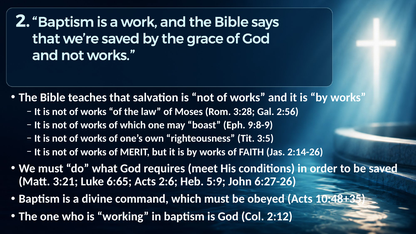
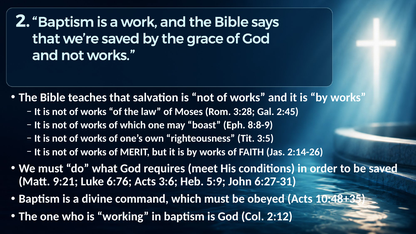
2:56: 2:56 -> 2:45 (288, 112)
9:8-9: 9:8-9 -> 8:8-9 (260, 125)
3:21: 3:21 -> 9:21 (65, 182)
6:65: 6:65 -> 6:76 (119, 182)
2:6: 2:6 -> 3:6 (168, 182)
6:27-26: 6:27-26 -> 6:27-31 (275, 182)
